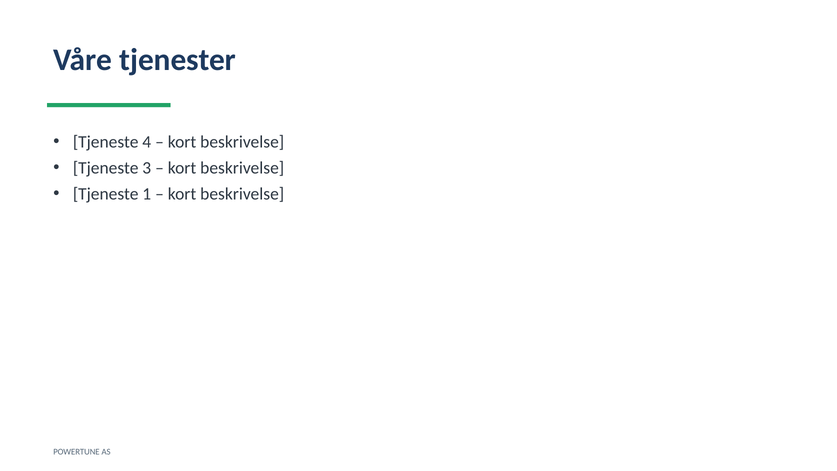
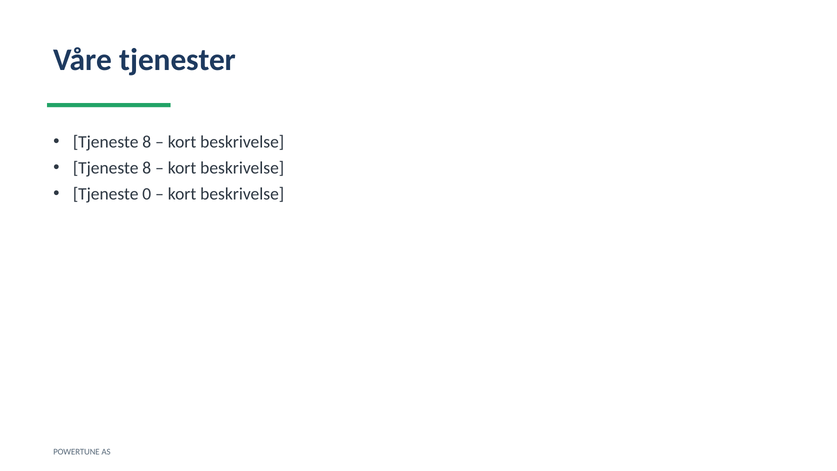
4: 4 -> 8 (147, 142)
3: 3 -> 8 (147, 168)
1: 1 -> 0 (147, 194)
